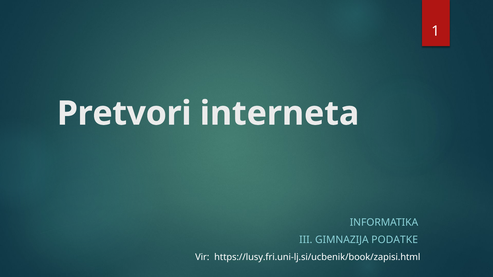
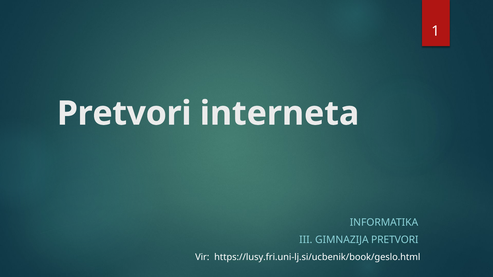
GIMNAZIJA PODATKE: PODATKE -> PRETVORI (395, 240)
https://lusy.fri.uni-lj.si/ucbenik/book/zapisi.html: https://lusy.fri.uni-lj.si/ucbenik/book/zapisi.html -> https://lusy.fri.uni-lj.si/ucbenik/book/geslo.html (317, 257)
